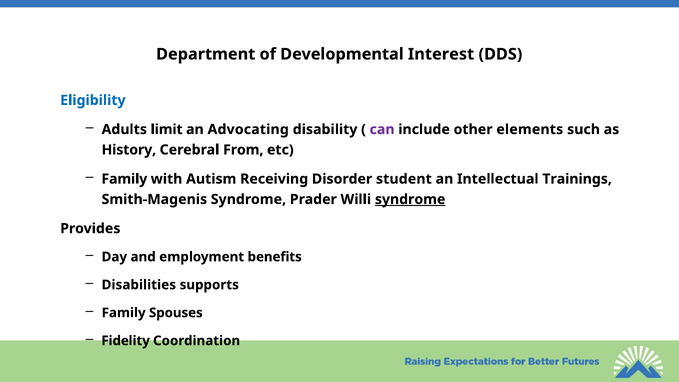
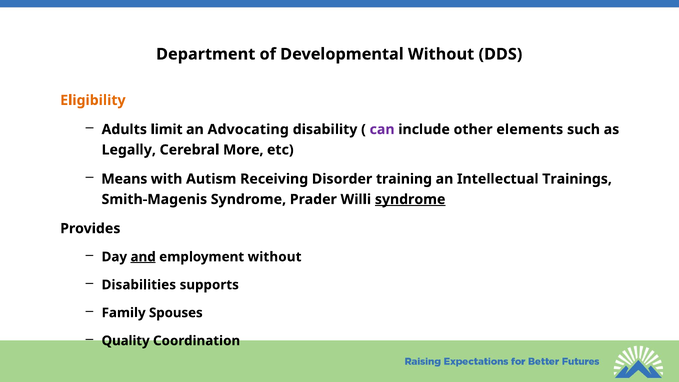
Developmental Interest: Interest -> Without (441, 54)
Eligibility colour: blue -> orange (93, 100)
History: History -> Legally (129, 150)
From: From -> More (243, 150)
Family: Family -> Means (124, 179)
student: student -> training (404, 179)
and underline: none -> present (143, 257)
employment benefits: benefits -> without (275, 257)
Fidelity: Fidelity -> Quality (126, 341)
